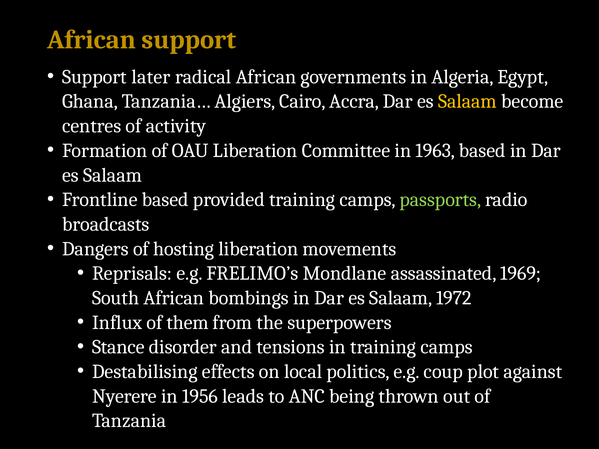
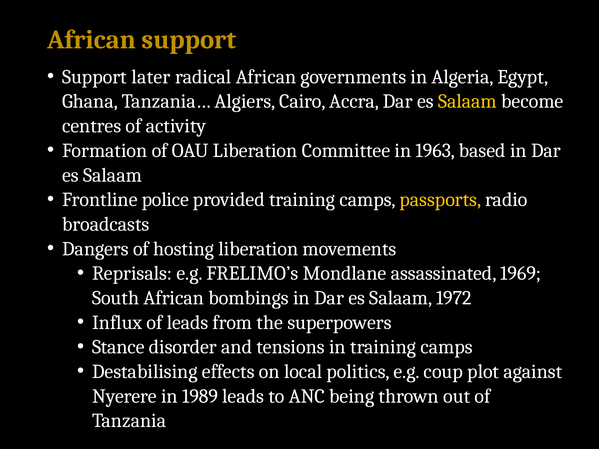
Frontline based: based -> police (165, 200)
passports colour: light green -> yellow (440, 200)
of them: them -> leads (188, 323)
1956: 1956 -> 1989 (200, 396)
